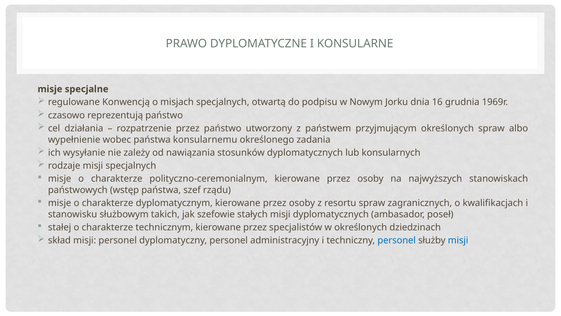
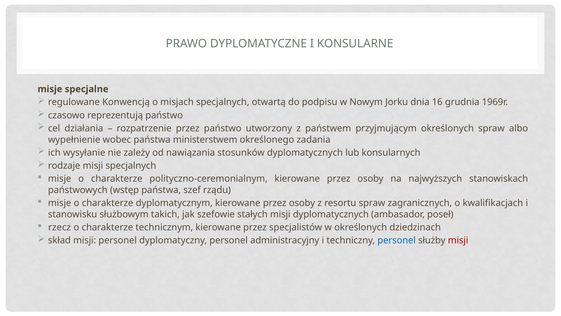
konsularnemu: konsularnemu -> ministerstwem (205, 139)
stałej: stałej -> rzecz (60, 227)
misji colour: blue -> red (458, 240)
